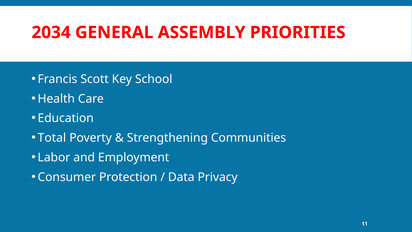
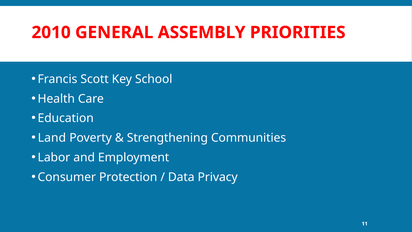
2034: 2034 -> 2010 (51, 32)
Total: Total -> Land (52, 138)
